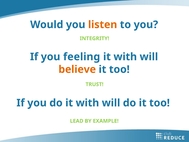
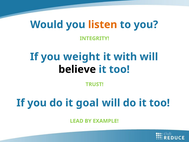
feeling: feeling -> weight (82, 57)
believe colour: orange -> black (77, 69)
do it with: with -> goal (87, 103)
